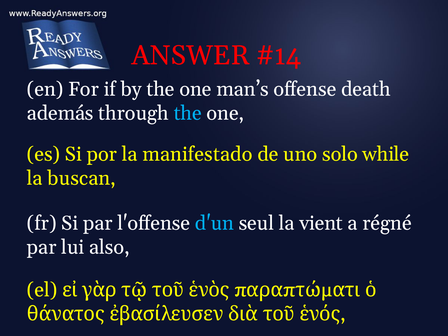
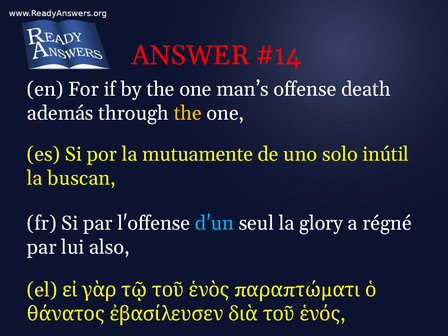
the colour: light blue -> yellow (188, 113)
manifestado: manifestado -> mutuamente (198, 154)
while: while -> inútil (386, 154)
vient: vient -> glory (321, 223)
